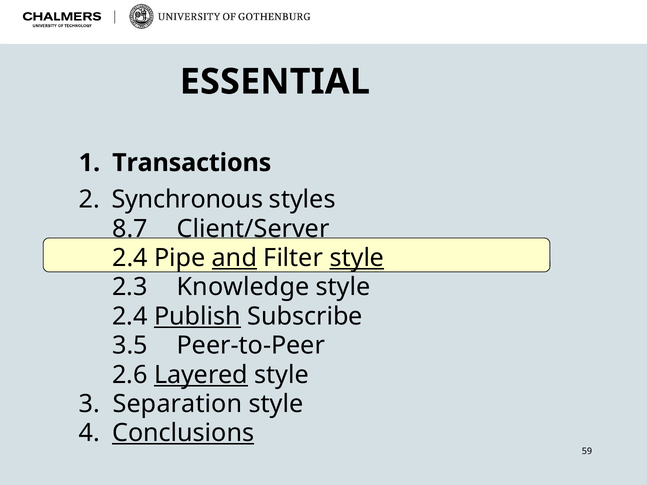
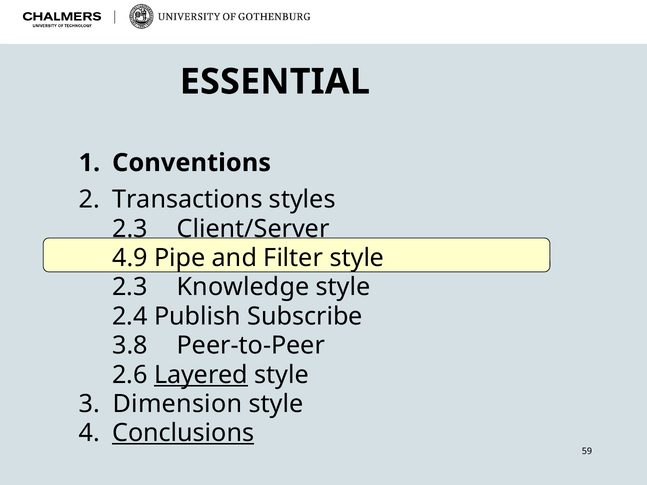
Transactions: Transactions -> Conventions (192, 163)
Synchronous: Synchronous -> Transactions (187, 200)
8.7: 8.7 -> 2.3 (130, 229)
2.4: 2.4 -> 4.9 (130, 258)
and underline: present -> none (234, 258)
style underline: present -> none (357, 258)
Publish underline: present -> none (197, 316)
3.5: 3.5 -> 3.8 (130, 346)
Separation: Separation -> Dimension (177, 404)
